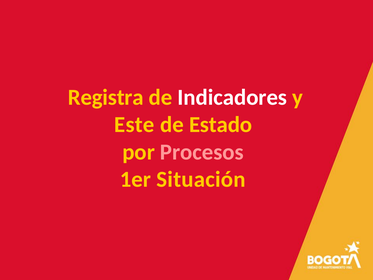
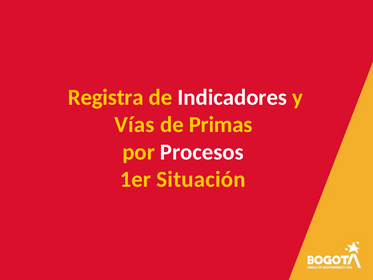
Este: Este -> Vías (134, 125)
Estado: Estado -> Primas (221, 125)
Procesos colour: pink -> white (202, 152)
